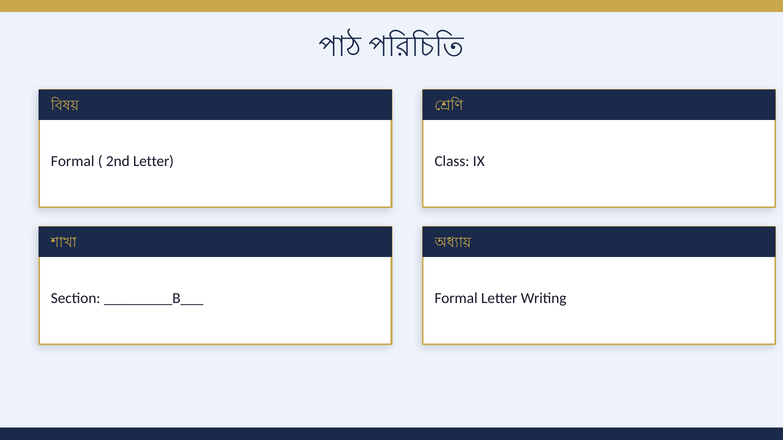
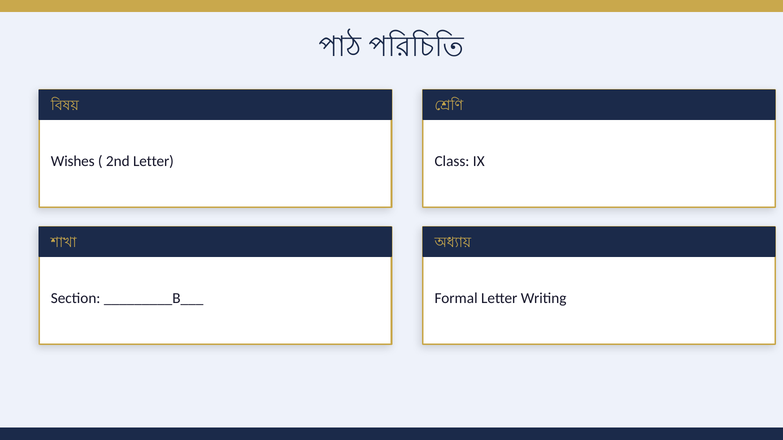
Formal: Formal -> Wishes (73, 162)
